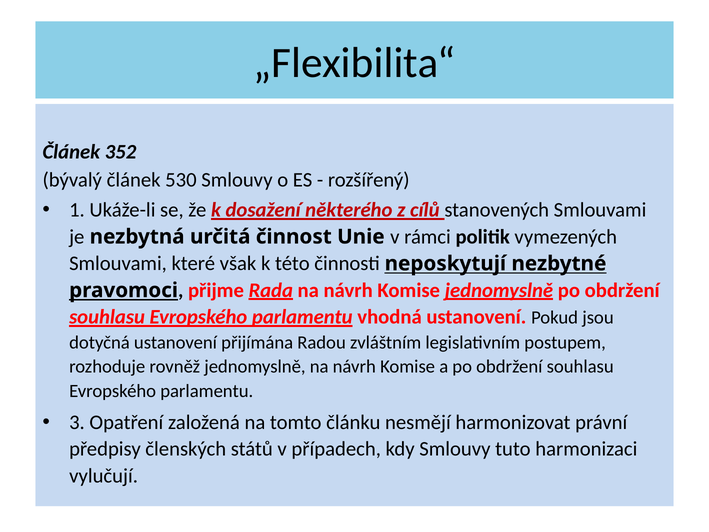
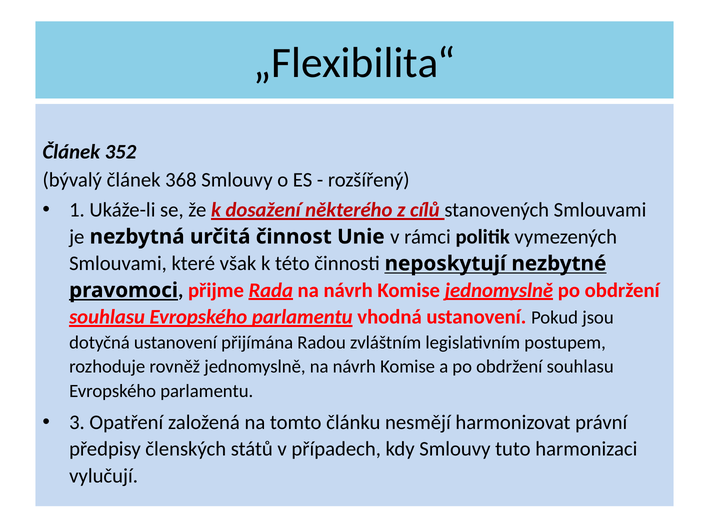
530: 530 -> 368 (181, 180)
